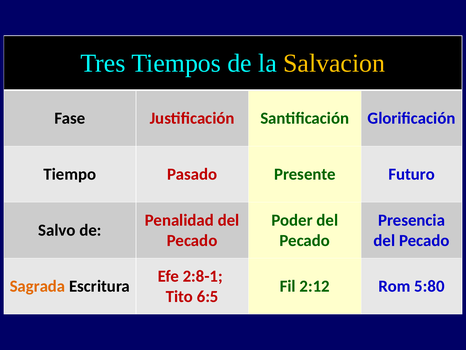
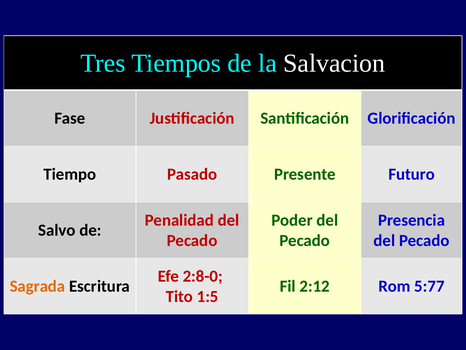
Salvacion colour: yellow -> white (334, 63)
2:8-1: 2:8-1 -> 2:8-0 (203, 276)
5:80: 5:80 -> 5:77 (429, 286)
6:5: 6:5 -> 1:5 (208, 296)
